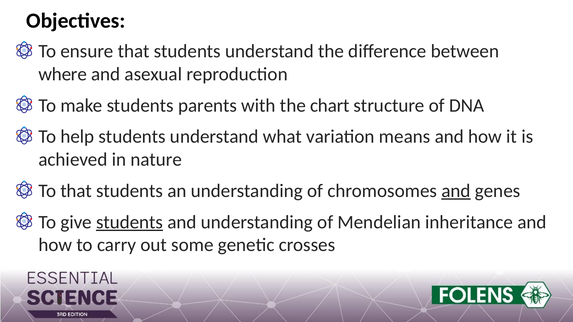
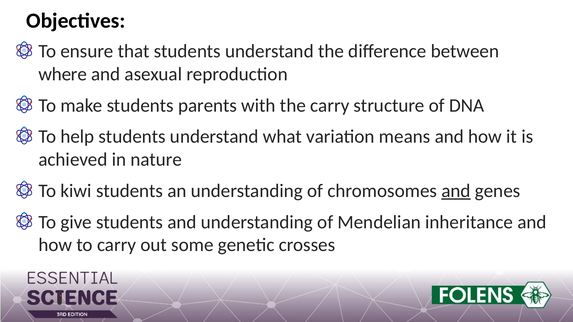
the chart: chart -> carry (330, 106)
To that: that -> kiwi (76, 191)
students underline: present -> none (130, 222)
